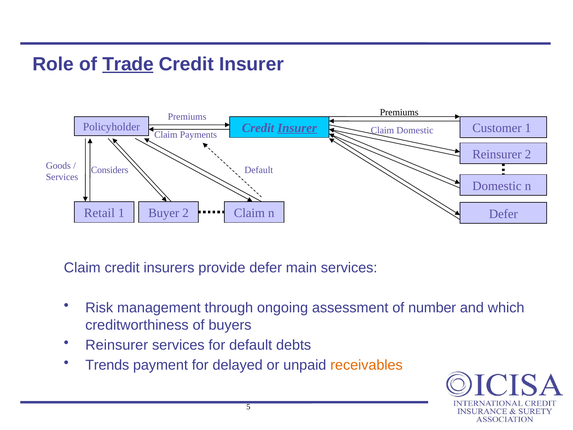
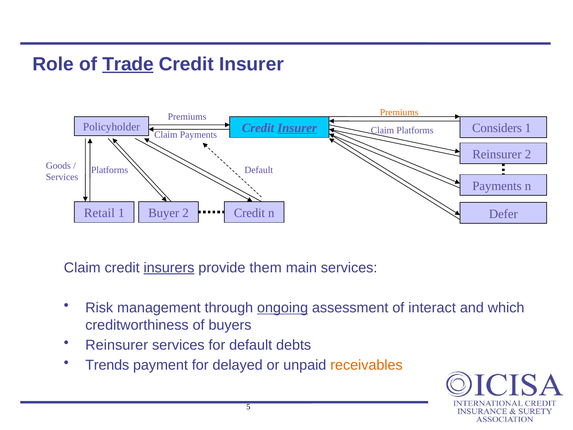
Premiums colour: black -> orange (399, 112)
Customer: Customer -> Considers (497, 128)
Claim Domestic: Domestic -> Platforms (415, 130)
Considers: Considers -> Platforms (110, 170)
Domestic: Domestic -> Payments (497, 186)
2 Claim: Claim -> Credit (249, 213)
insurers underline: none -> present (169, 268)
provide defer: defer -> them (266, 268)
ongoing underline: none -> present (283, 308)
number: number -> interact (432, 308)
